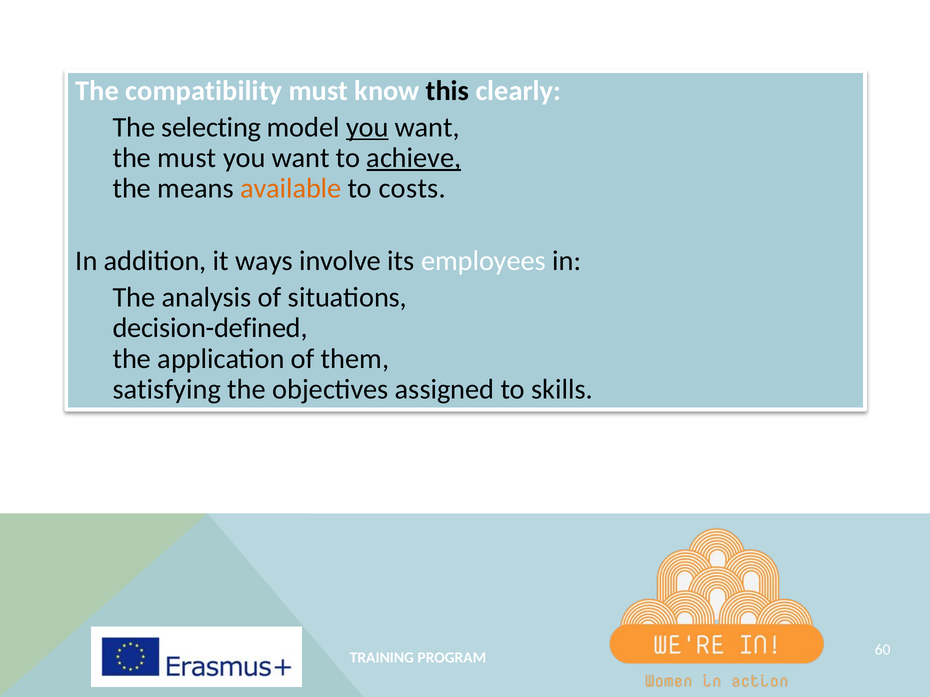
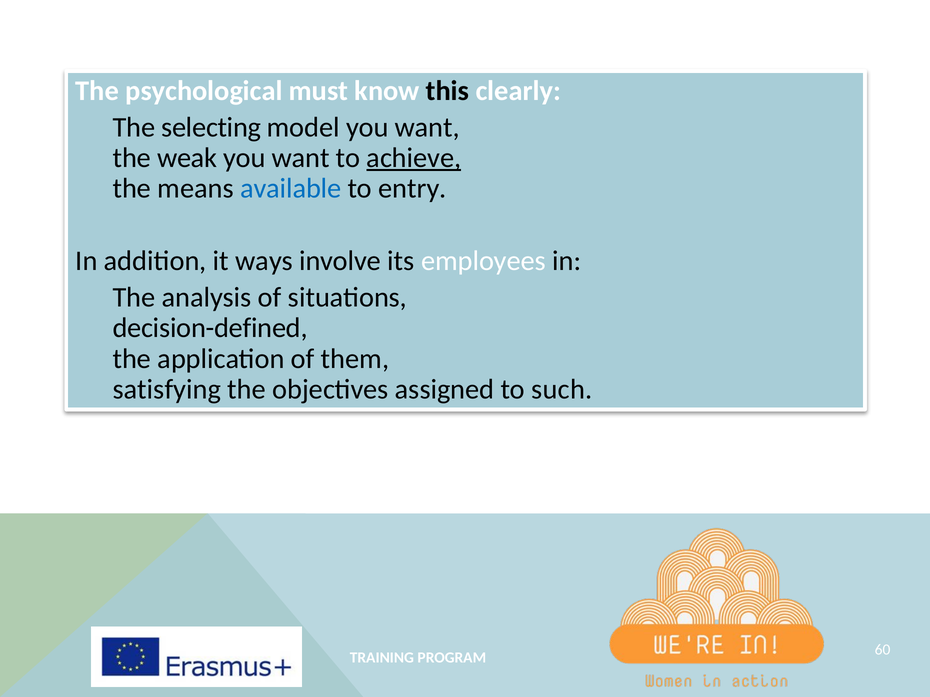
compatibility: compatibility -> psychological (204, 91)
you underline: present -> none (367, 127)
the must: must -> weak (187, 158)
available colour: orange -> blue (291, 189)
costs: costs -> entry (412, 189)
skills: skills -> such (562, 390)
